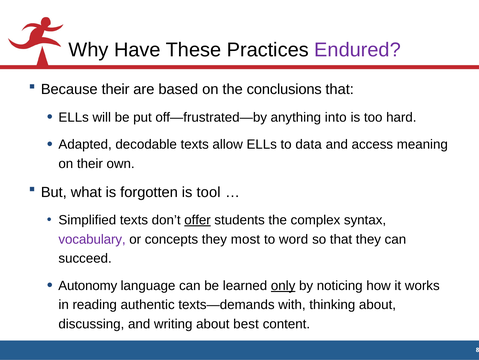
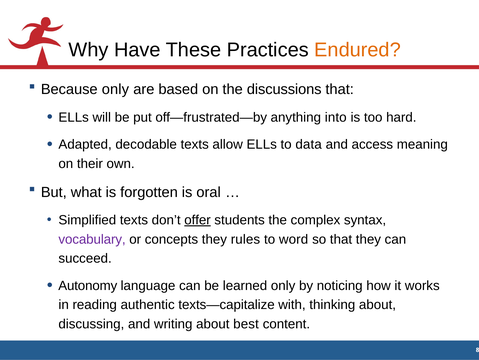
Endured colour: purple -> orange (358, 50)
Because their: their -> only (115, 89)
conclusions: conclusions -> discussions (284, 89)
tool: tool -> oral (209, 192)
most: most -> rules (245, 239)
only underline: present -> none (283, 285)
texts—demands: texts—demands -> texts—capitalize (227, 304)
